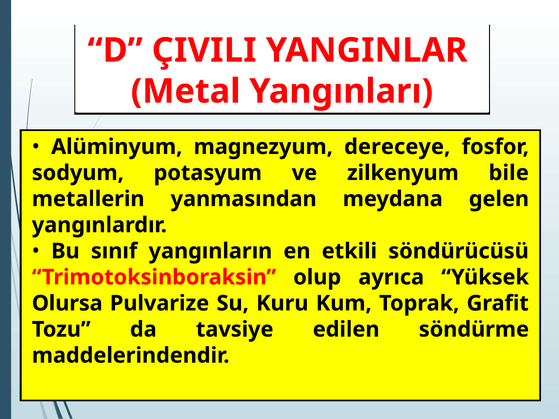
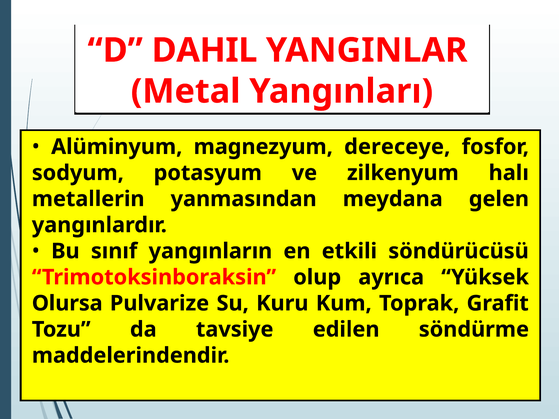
ÇIVILI: ÇIVILI -> DAHIL (205, 50)
bile: bile -> halı (509, 173)
